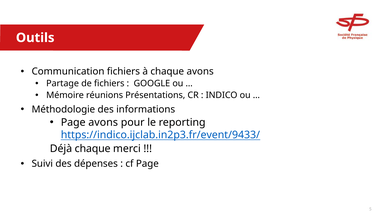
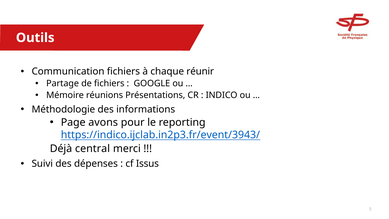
chaque avons: avons -> réunir (200, 71)
https://indico.ijclab.in2p3.fr/event/9433/: https://indico.ijclab.in2p3.fr/event/9433/ -> https://indico.ijclab.in2p3.fr/event/3943/ (160, 135)
Déjà chaque: chaque -> central (93, 149)
cf Page: Page -> Issus (147, 164)
